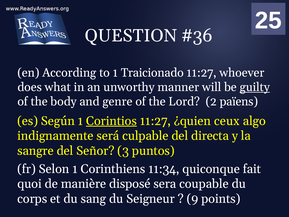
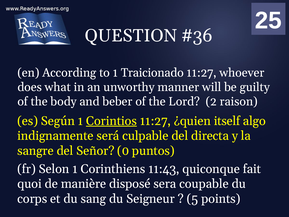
guilty underline: present -> none (255, 87)
genre: genre -> beber (117, 101)
païens: païens -> raison (239, 101)
ceux: ceux -> itself (227, 121)
3: 3 -> 0 (123, 151)
11:34: 11:34 -> 11:43 (164, 169)
9: 9 -> 5 (192, 199)
